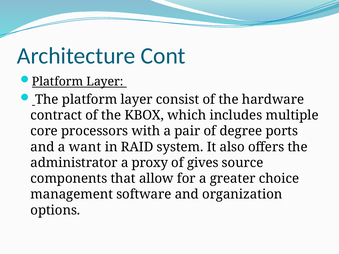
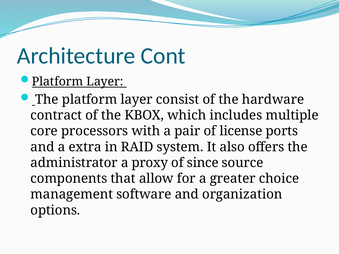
degree: degree -> license (241, 131)
want: want -> extra (85, 147)
gives: gives -> since (203, 163)
